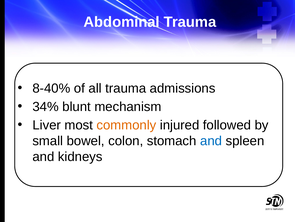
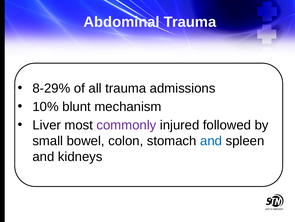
8-40%: 8-40% -> 8-29% (51, 88)
34%: 34% -> 10% (46, 106)
commonly colour: orange -> purple (126, 125)
